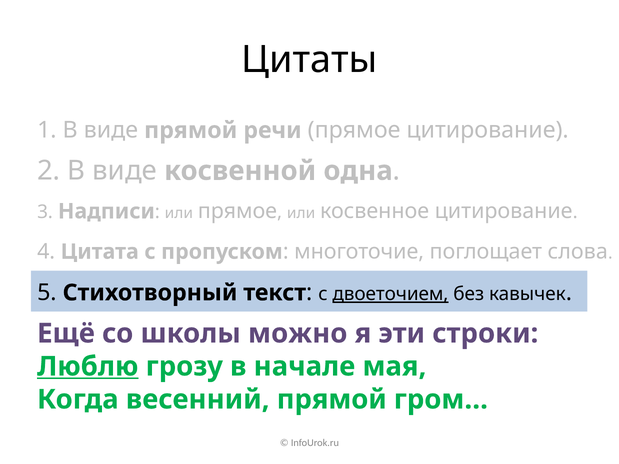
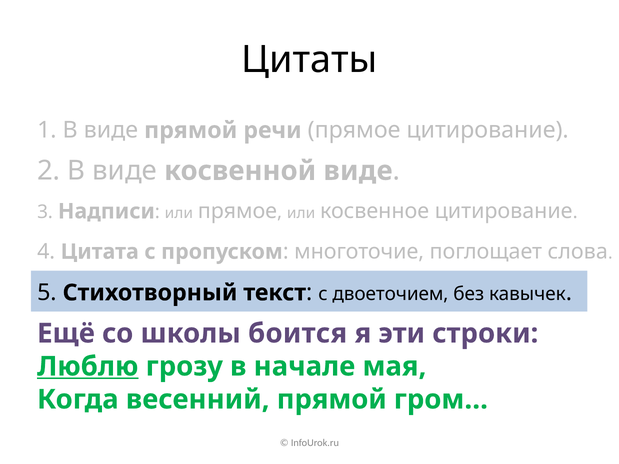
косвенной одна: одна -> виде (358, 171)
двоеточием underline: present -> none (390, 294)
можно: можно -> боится (298, 334)
